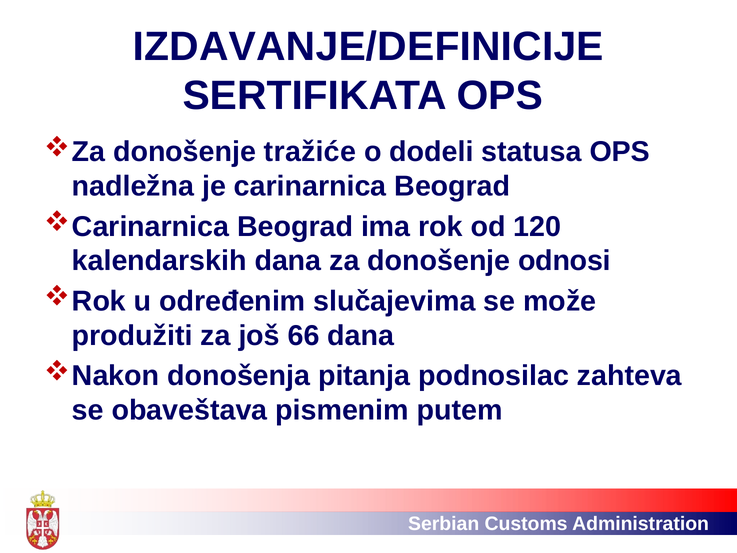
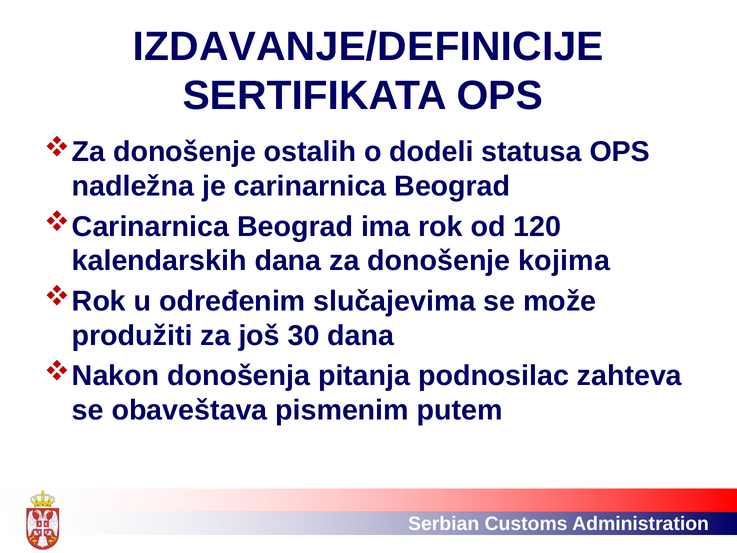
tražiće: tražiće -> ostalih (310, 152)
odnosi: odnosi -> kojima (564, 261)
66: 66 -> 30 (304, 335)
